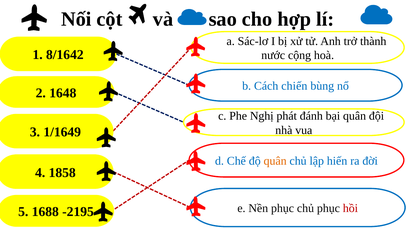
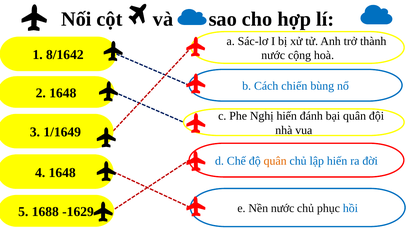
Nghị phát: phát -> hiến (287, 116)
4 1858: 1858 -> 1648 (62, 173)
Nền phục: phục -> nước (283, 209)
hồi colour: red -> blue (350, 209)
-2195: -2195 -> -1629 (78, 212)
